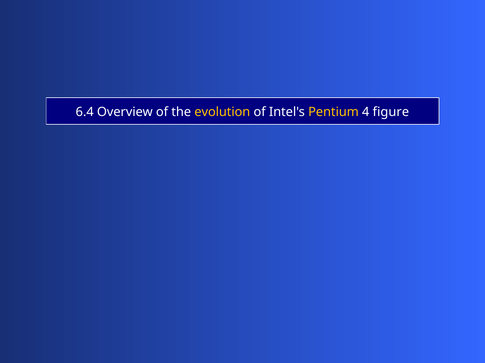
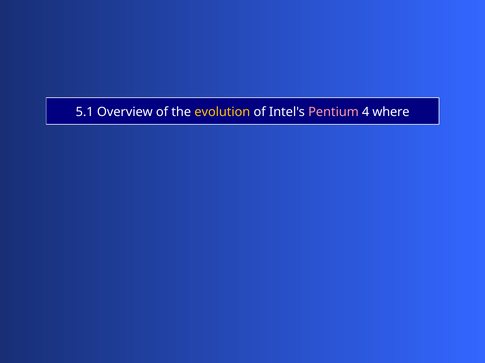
6.4: 6.4 -> 5.1 (85, 112)
Pentium colour: yellow -> pink (333, 112)
figure: figure -> where (391, 112)
